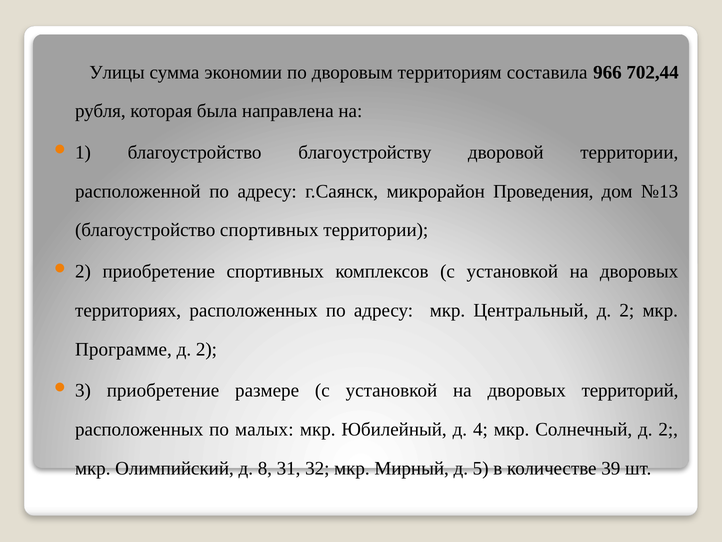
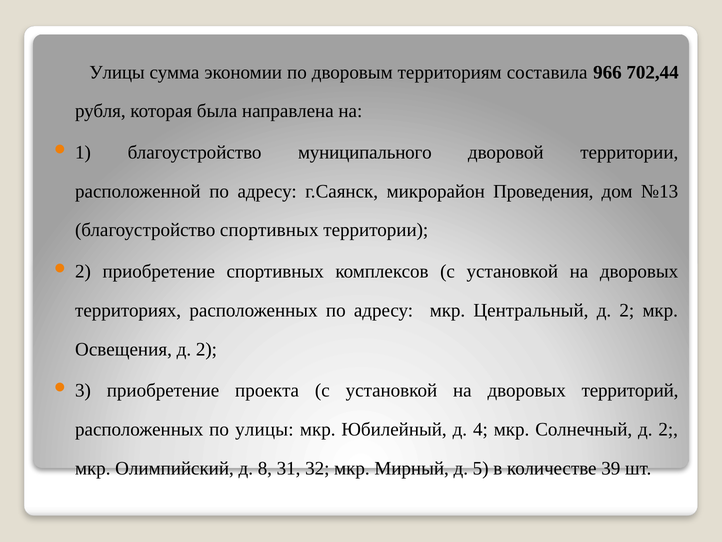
благоустройству: благоустройству -> муниципального (365, 152)
Программе: Программе -> Освещения (124, 349)
размере: размере -> проекта (267, 390)
по малых: малых -> улицы (264, 429)
